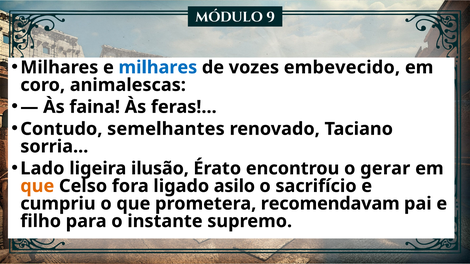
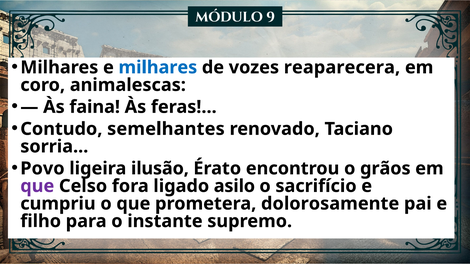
embevecido: embevecido -> reaparecera (342, 67)
Lado: Lado -> Povo (42, 169)
gerar: gerar -> grãos (385, 169)
que colour: orange -> purple (37, 186)
recomendavam: recomendavam -> dolorosamente (330, 204)
